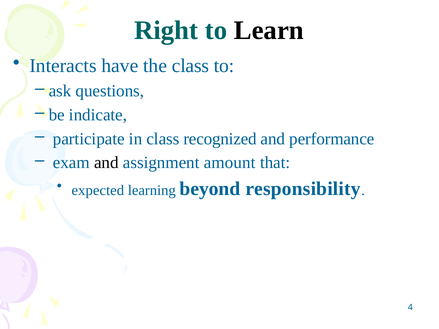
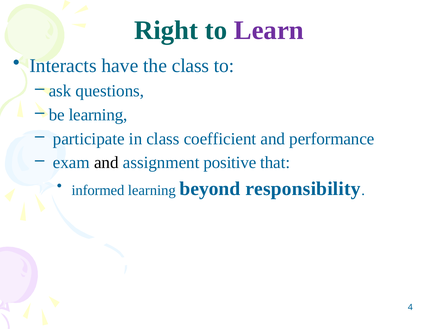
Learn colour: black -> purple (269, 30)
be indicate: indicate -> learning (98, 115)
recognized: recognized -> coefficient (220, 139)
amount: amount -> positive (230, 163)
expected: expected -> informed (98, 190)
